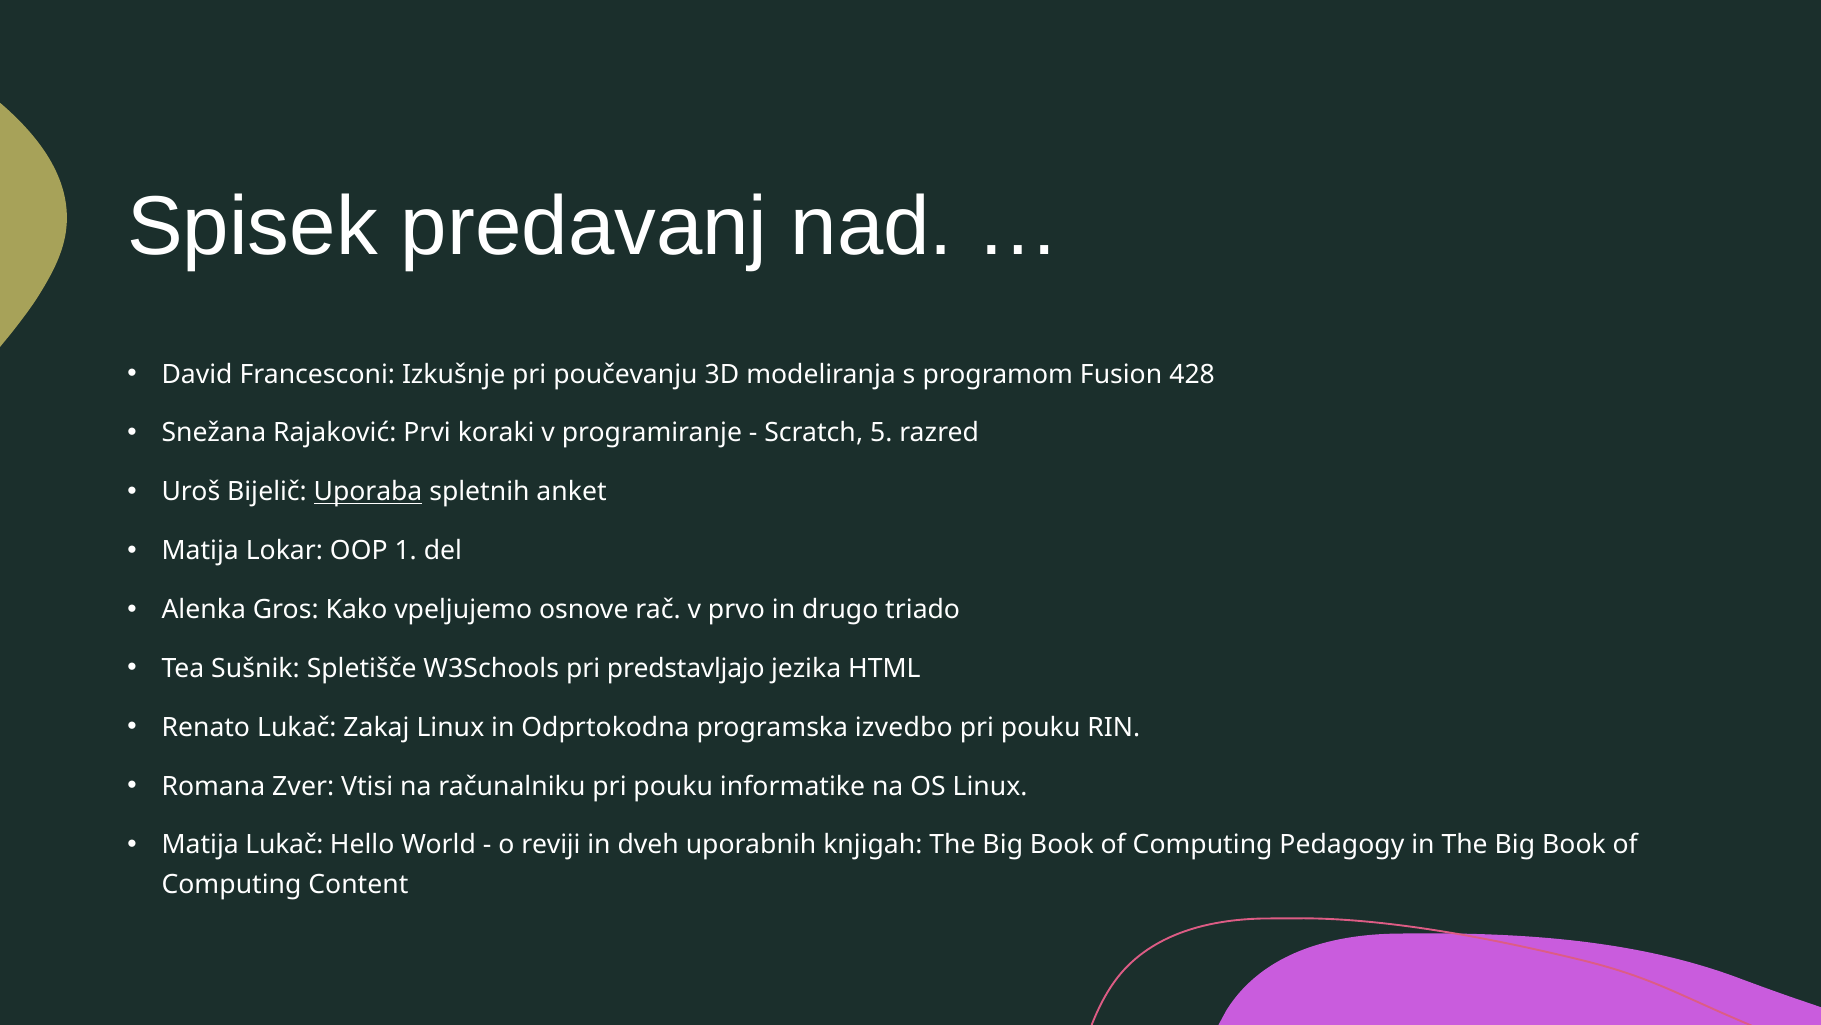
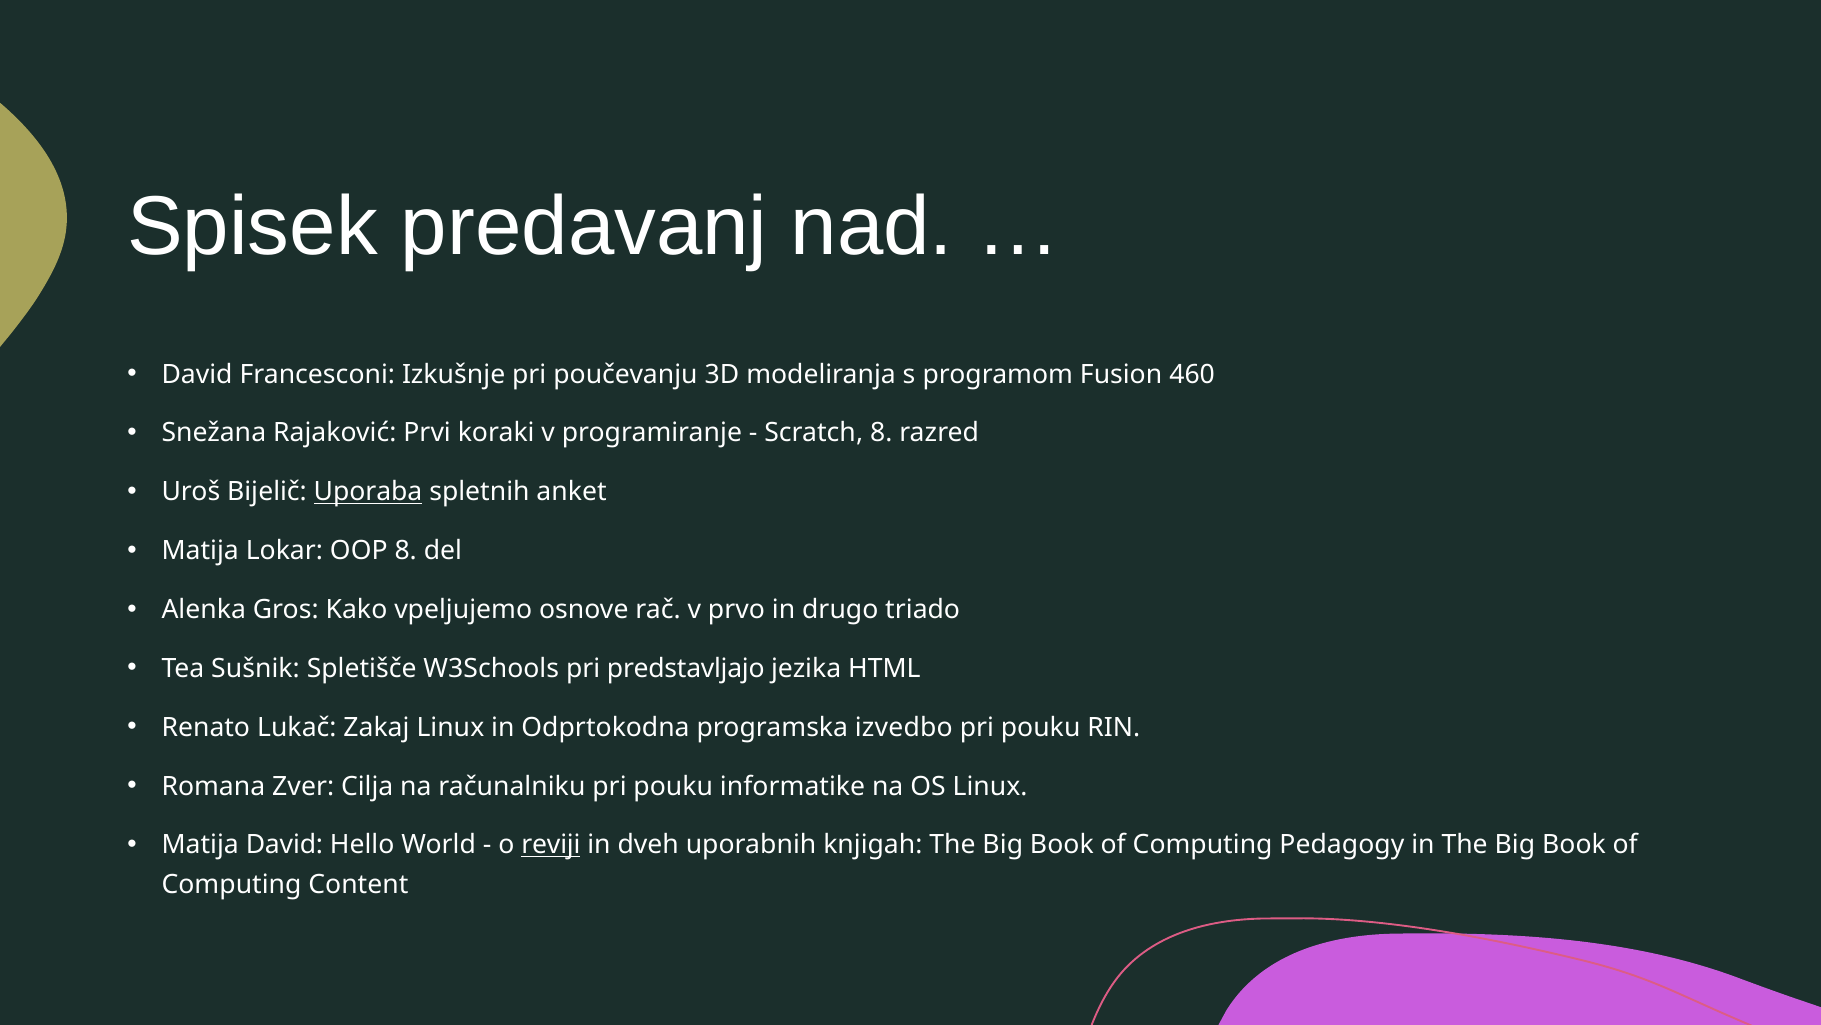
428: 428 -> 460 (1192, 374)
Scratch 5: 5 -> 8 (881, 433)
OOP 1: 1 -> 8 (406, 550)
Vtisi: Vtisi -> Cilja (367, 786)
Matija Lukač: Lukač -> David (284, 845)
reviji underline: none -> present (551, 845)
